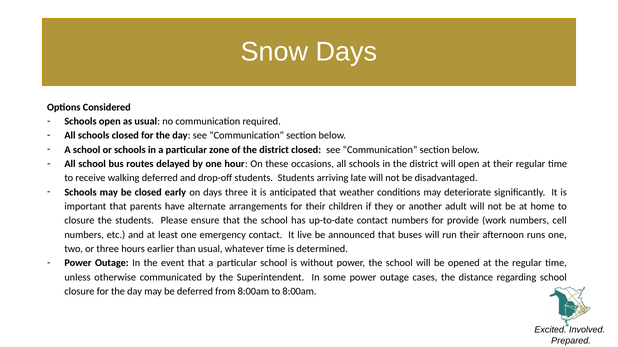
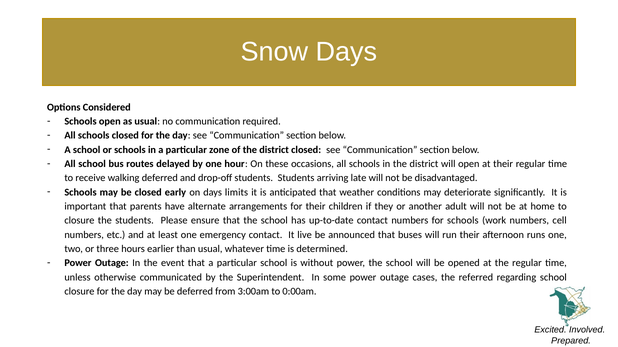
days three: three -> limits (237, 193)
for provide: provide -> schools (463, 221)
distance: distance -> referred (476, 278)
from 8:00am: 8:00am -> 3:00am (253, 292)
to 8:00am: 8:00am -> 0:00am (300, 292)
